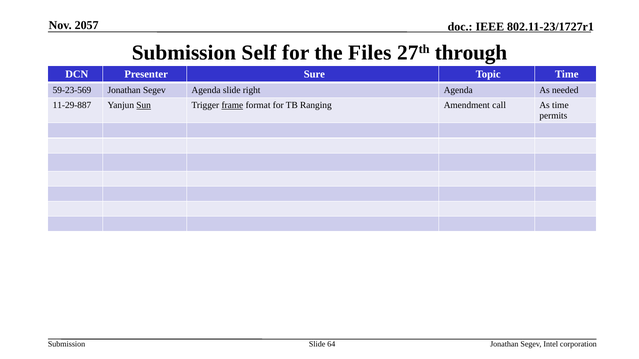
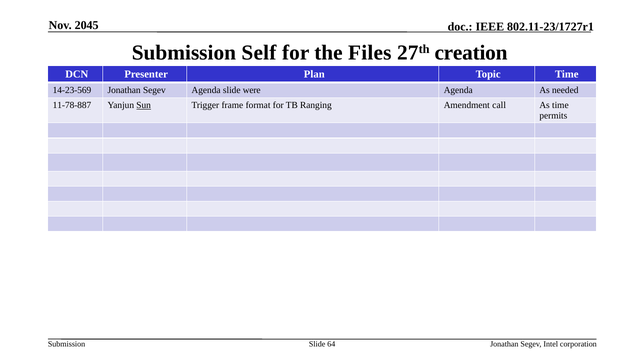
2057: 2057 -> 2045 (87, 25)
through: through -> creation (471, 53)
Sure: Sure -> Plan (314, 74)
59-23-569: 59-23-569 -> 14-23-569 (72, 90)
right: right -> were (252, 90)
11-29-887: 11-29-887 -> 11-78-887 (72, 105)
frame underline: present -> none (232, 105)
